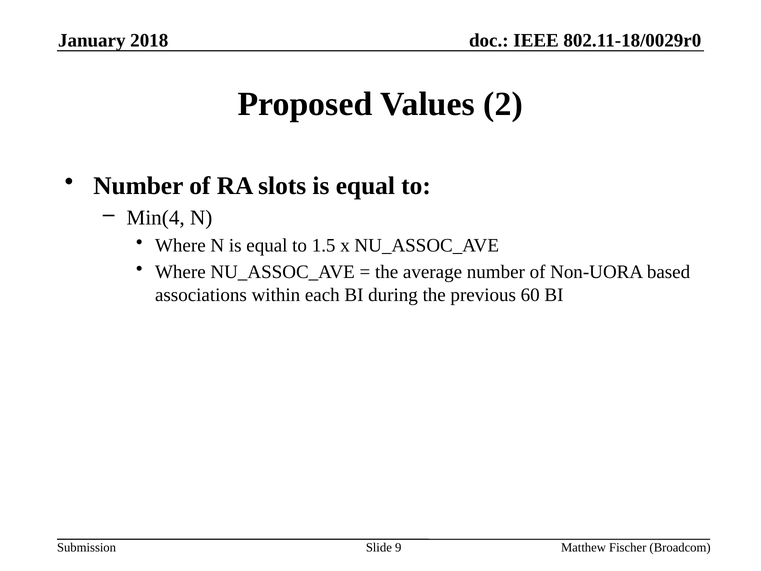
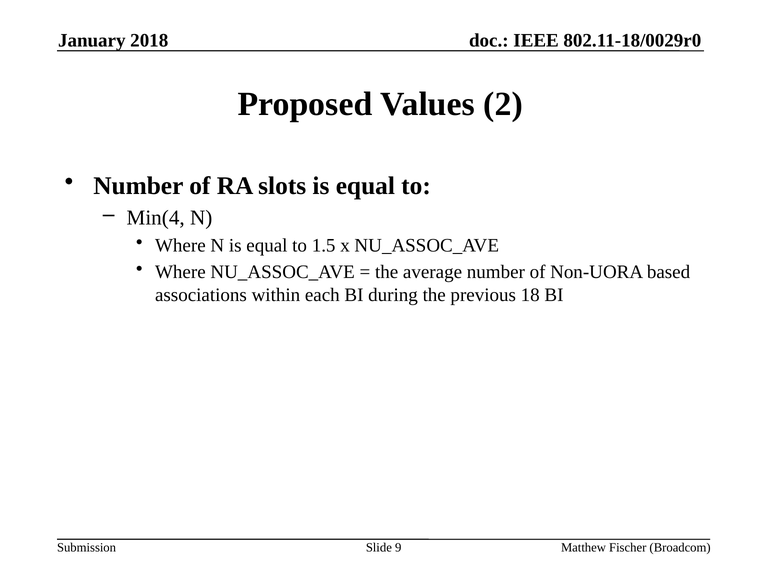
60: 60 -> 18 (530, 295)
